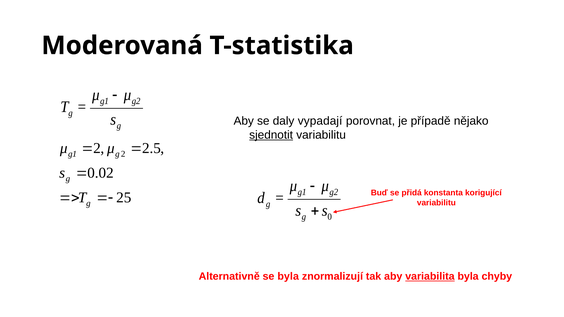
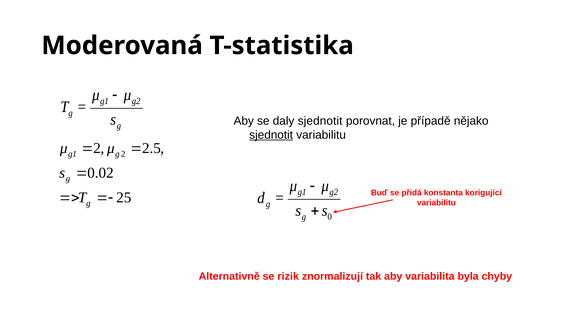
daly vypadají: vypadají -> sjednotit (320, 121)
se byla: byla -> rizik (288, 277)
variabilita underline: present -> none (430, 277)
